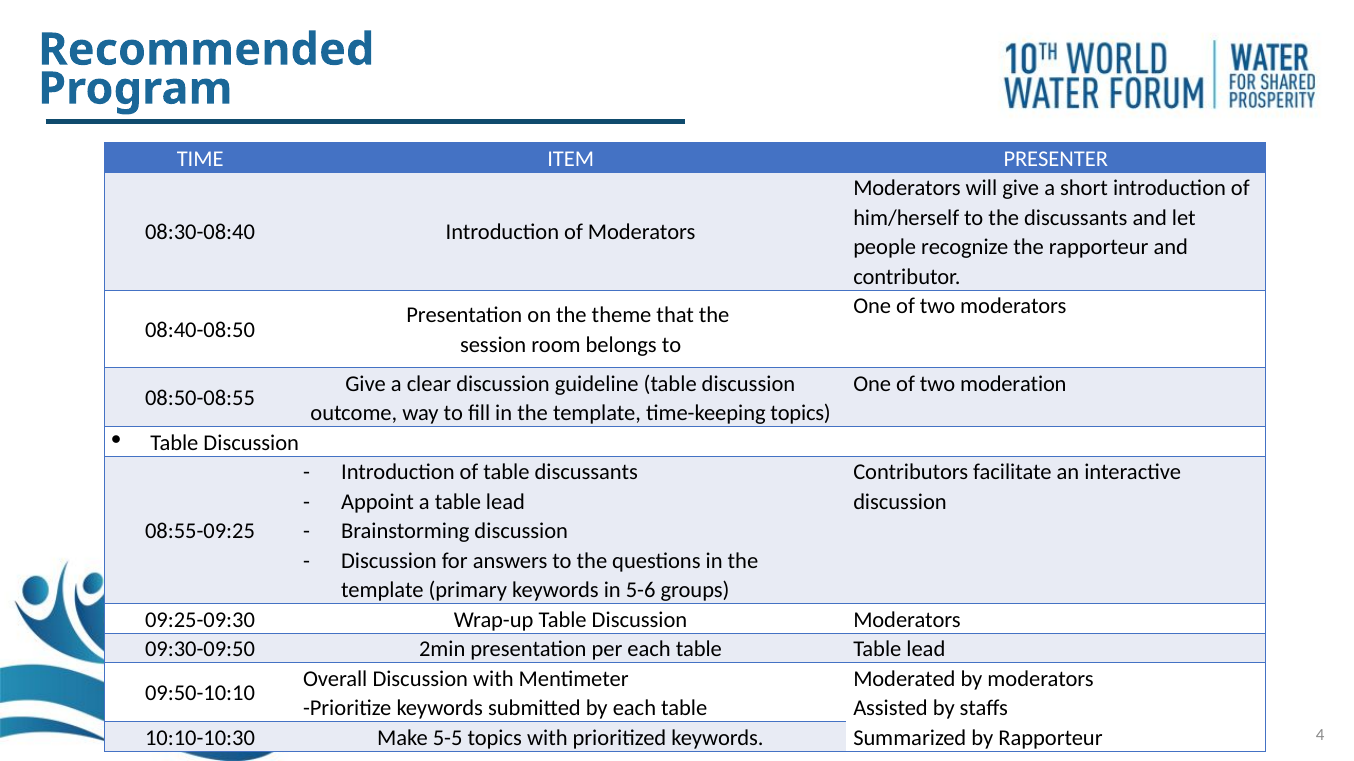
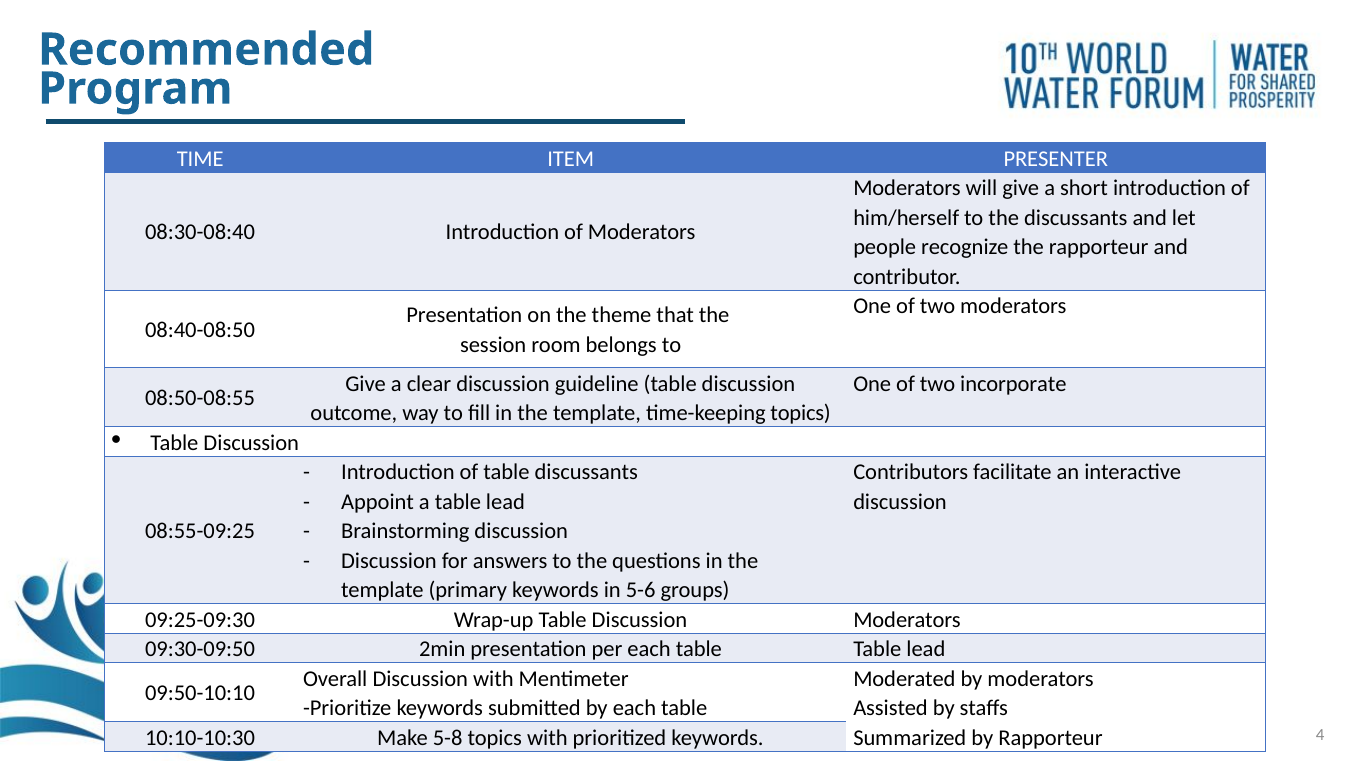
moderation: moderation -> incorporate (1013, 384)
5-5: 5-5 -> 5-8 (448, 738)
